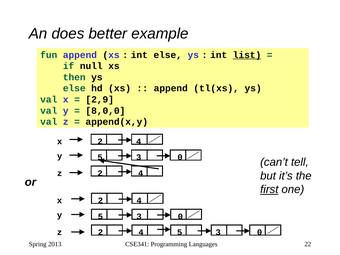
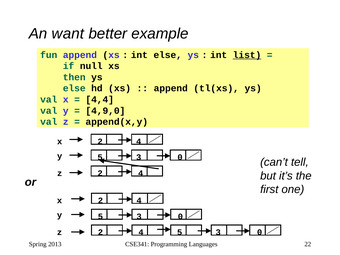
does: does -> want (68, 34)
2,9: 2,9 -> 4,4 (100, 100)
8,0,0: 8,0,0 -> 4,9,0 (105, 111)
first underline: present -> none (269, 189)
